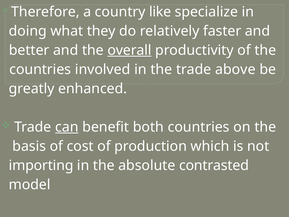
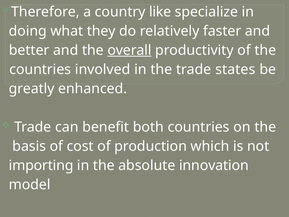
above: above -> states (235, 69)
can underline: present -> none (67, 127)
contrasted: contrasted -> innovation (214, 165)
